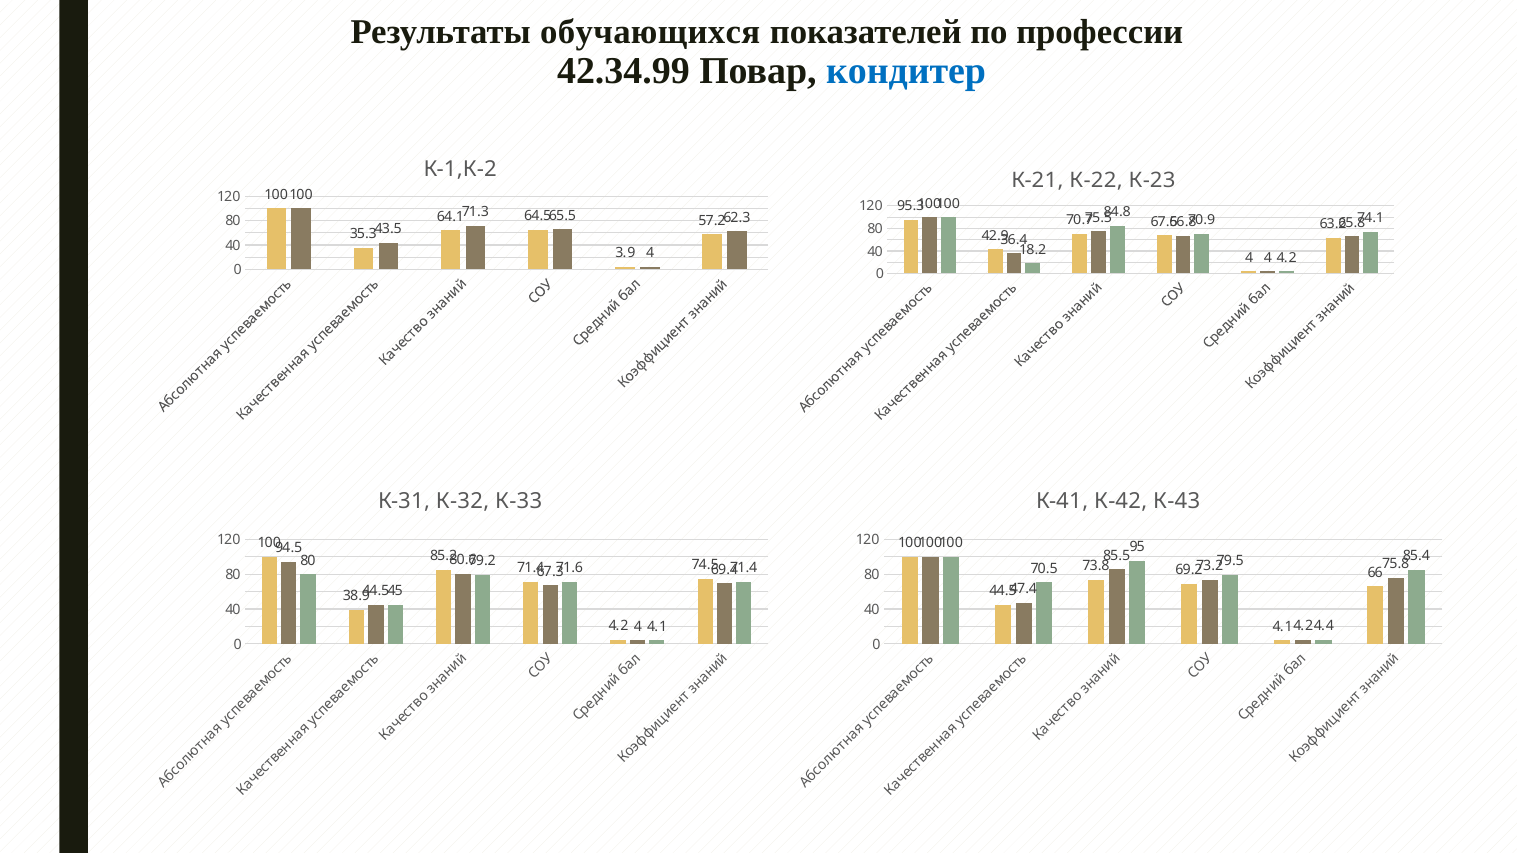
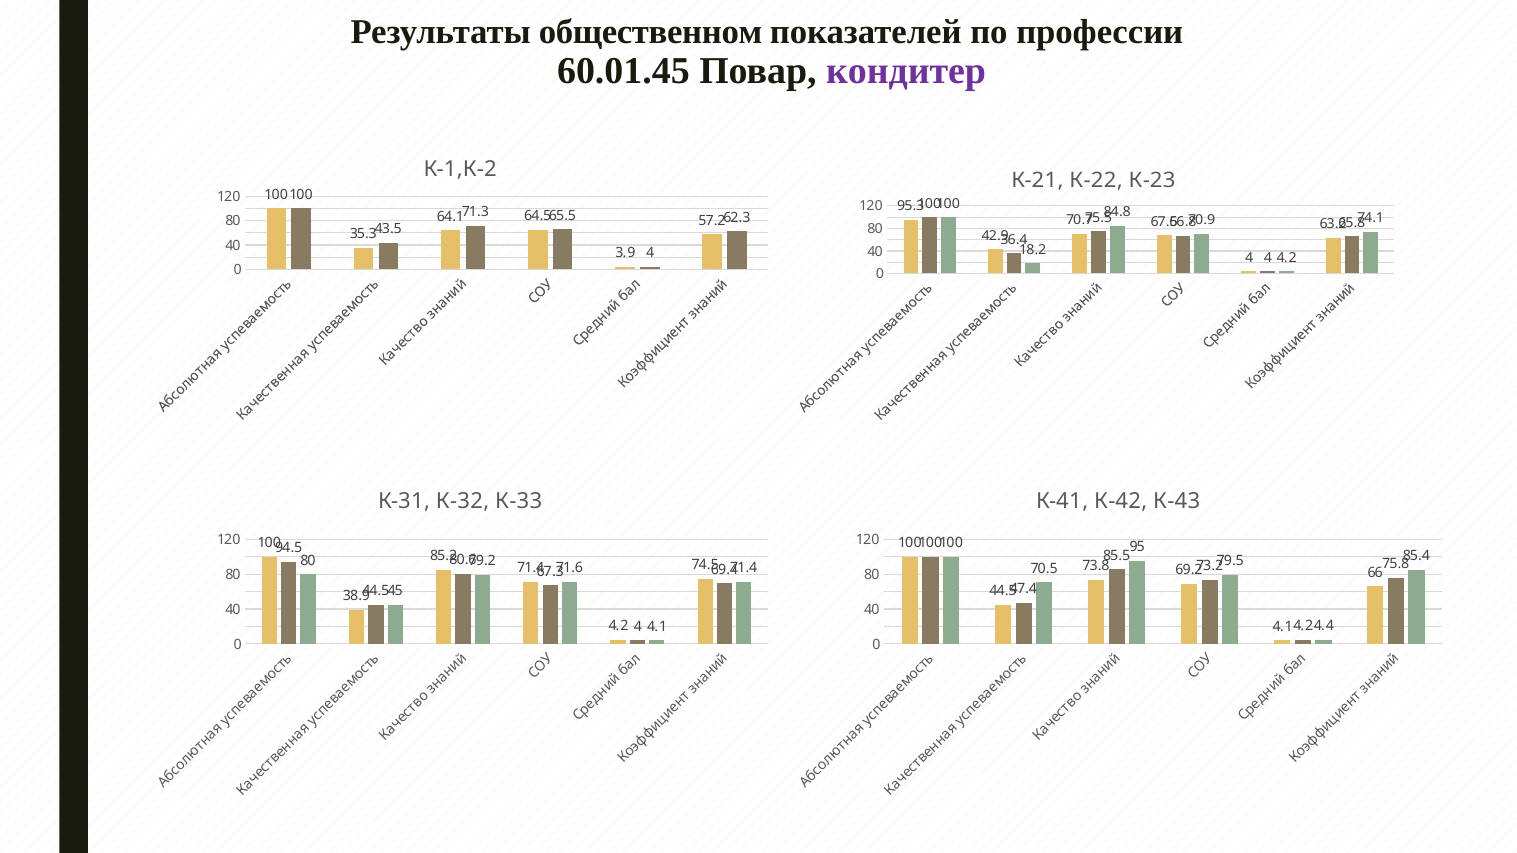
обучающихся: обучающихся -> общественном (651, 32)
42.34.99: 42.34.99 -> 60.01.45 (623, 71)
кондитер colour: blue -> purple (906, 71)
